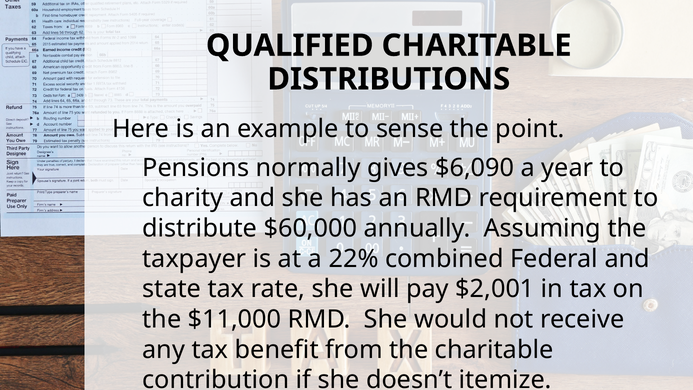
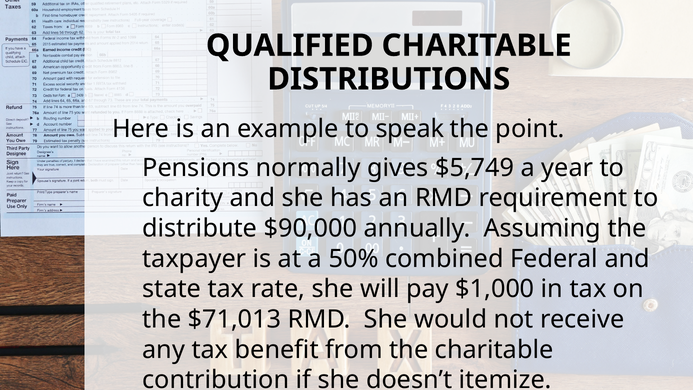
sense: sense -> speak (410, 129)
$6,090: $6,090 -> $5,749 (475, 168)
$60,000: $60,000 -> $90,000 (310, 228)
22%: 22% -> 50% (354, 259)
$2,001: $2,001 -> $1,000 (495, 289)
$11,000: $11,000 -> $71,013 (235, 319)
